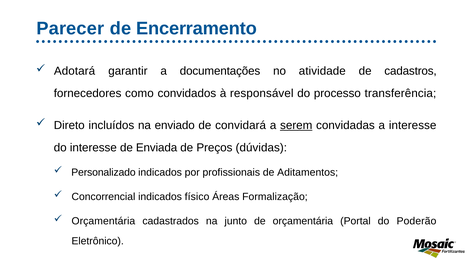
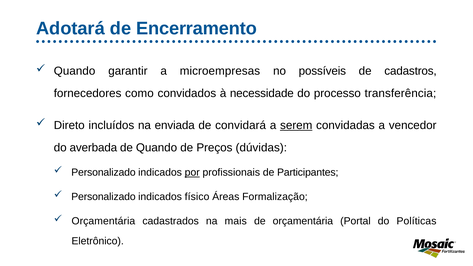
Parecer: Parecer -> Adotará (70, 28)
Adotará: Adotará -> Quando (75, 71)
documentações: documentações -> microempresas (220, 71)
atividade: atividade -> possíveis (322, 71)
responsável: responsável -> necessidade (262, 93)
enviado: enviado -> enviada (175, 125)
a interesse: interesse -> vencedor (413, 125)
do interesse: interesse -> averbada (93, 148)
de Enviada: Enviada -> Quando (157, 148)
por underline: none -> present (192, 173)
Aditamentos: Aditamentos -> Participantes (308, 173)
Concorrencial: Concorrencial -> Personalizado (103, 197)
junto: junto -> mais (236, 221)
Poderão: Poderão -> Políticas (416, 221)
